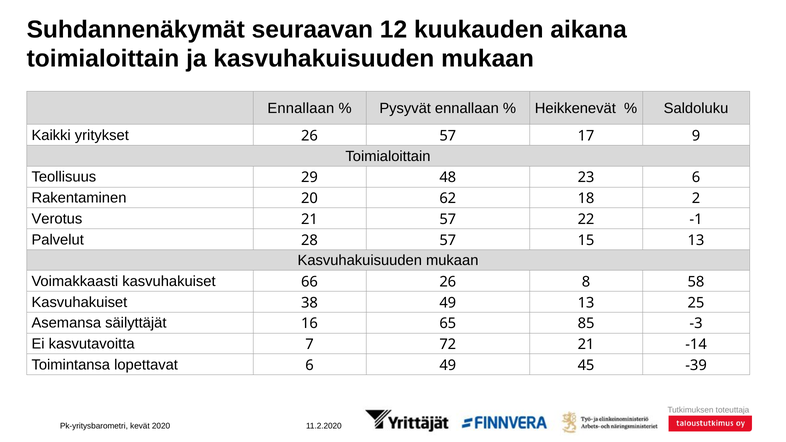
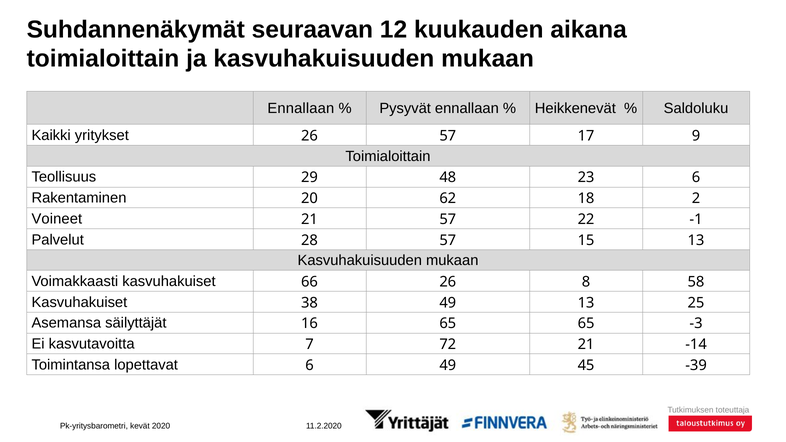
Verotus: Verotus -> Voineet (57, 219)
65 85: 85 -> 65 (586, 324)
